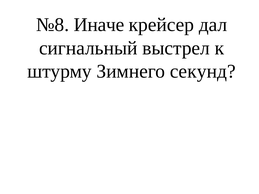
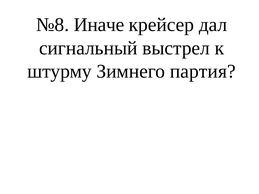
секунд: секунд -> партия (203, 71)
